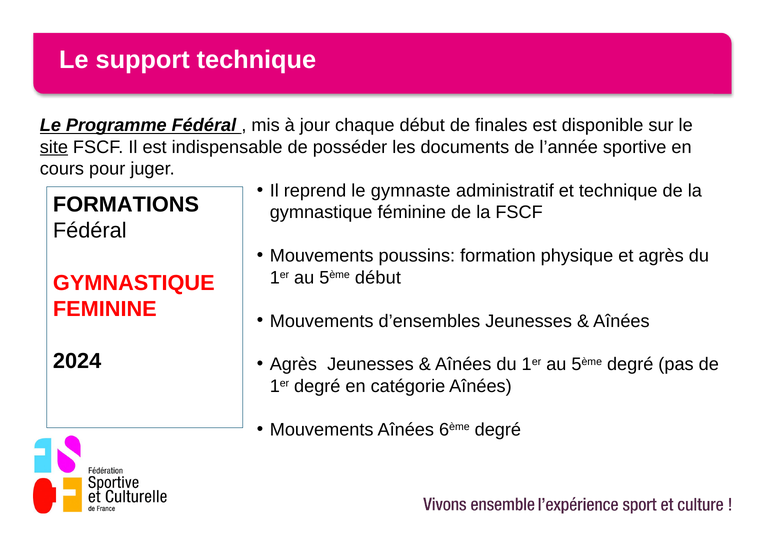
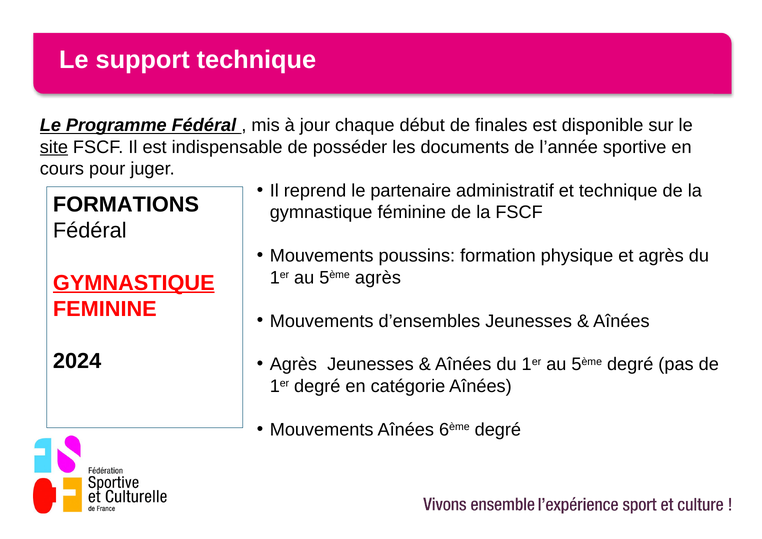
gymnaste: gymnaste -> partenaire (411, 191)
5ème début: début -> agrès (378, 278)
GYMNASTIQUE underline: none -> present (134, 283)
